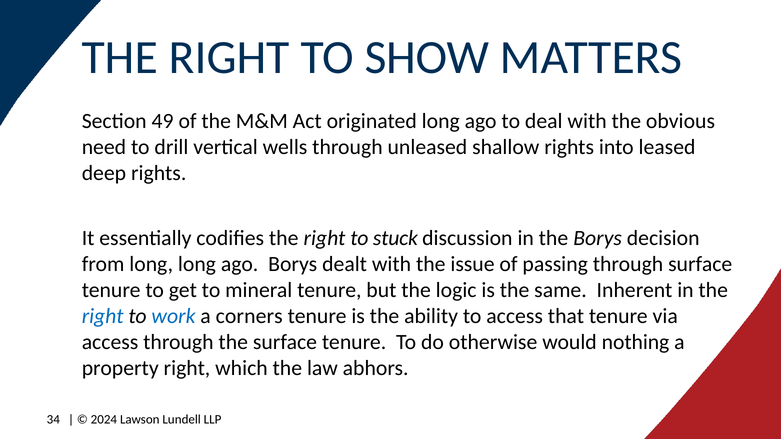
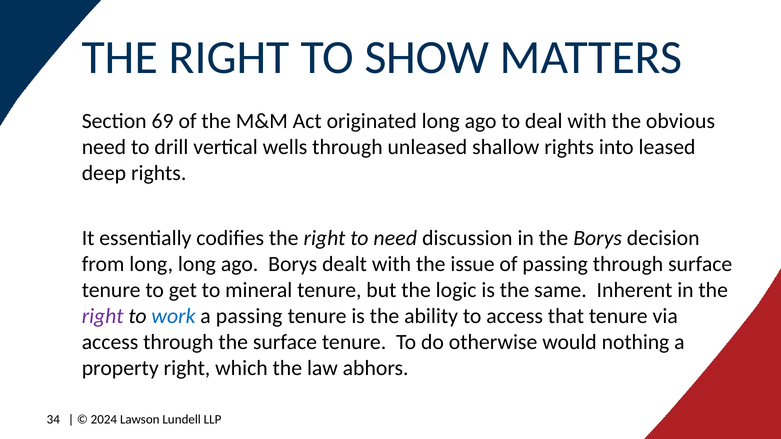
49: 49 -> 69 (163, 121)
to stuck: stuck -> need (395, 238)
right colour: blue -> purple (103, 316)
a corners: corners -> passing (249, 316)
